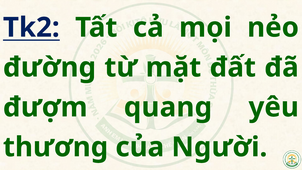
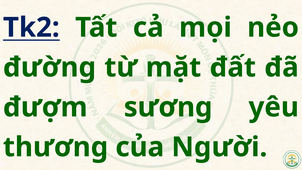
quang: quang -> sương (168, 107)
